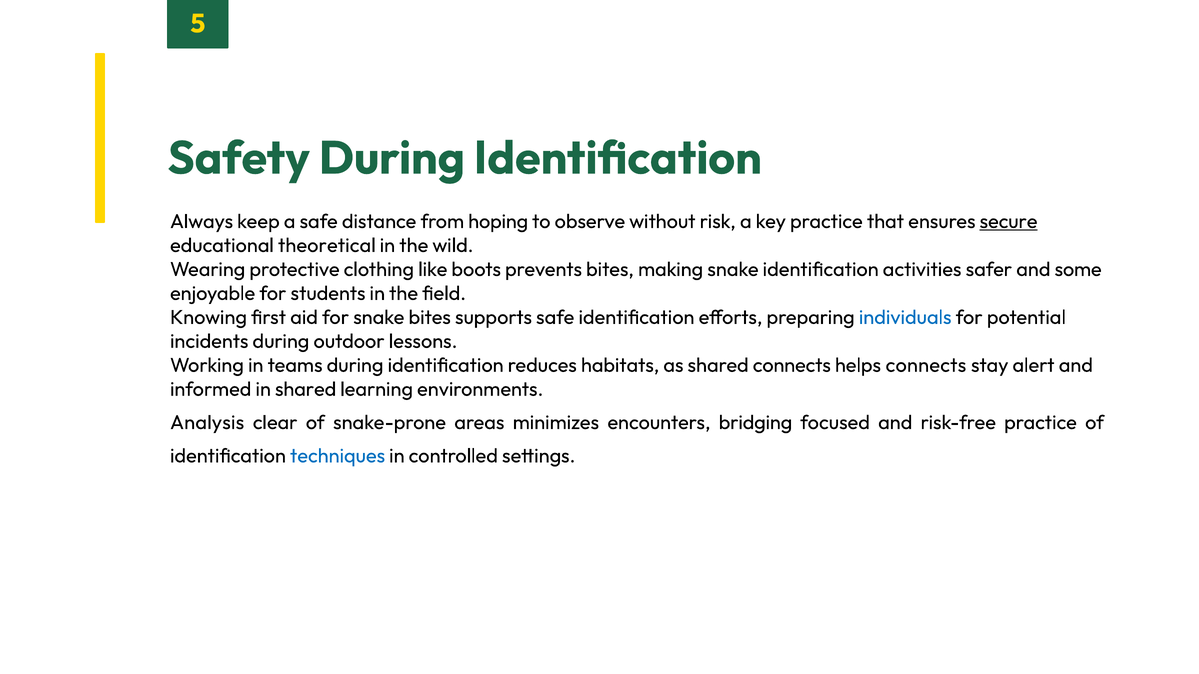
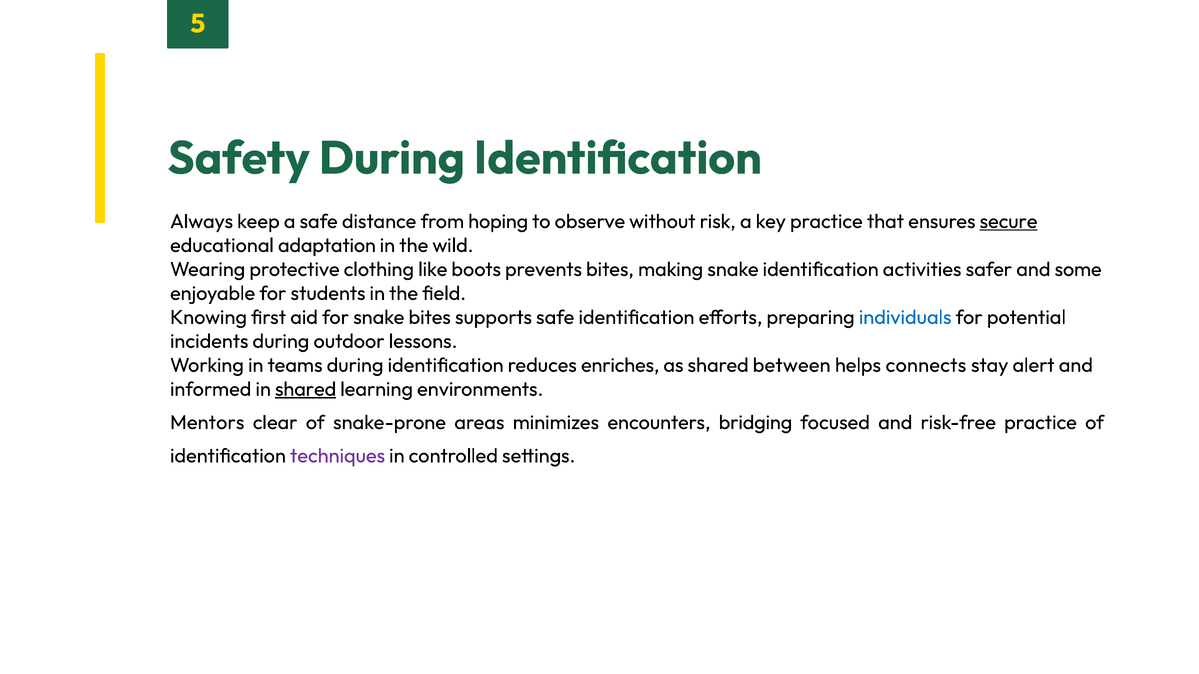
theoretical: theoretical -> adaptation (327, 246)
habitats: habitats -> enriches (620, 365)
shared connects: connects -> between (792, 365)
shared underline: none -> present (306, 389)
Analysis: Analysis -> Mentors (207, 423)
techniques colour: blue -> purple (338, 456)
